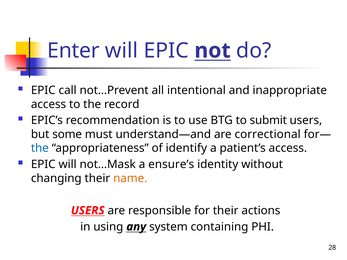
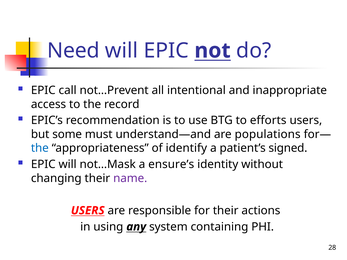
Enter: Enter -> Need (73, 51)
submit: submit -> efforts (268, 121)
correctional: correctional -> populations (268, 134)
patient’s access: access -> signed (288, 148)
name colour: orange -> purple (130, 178)
